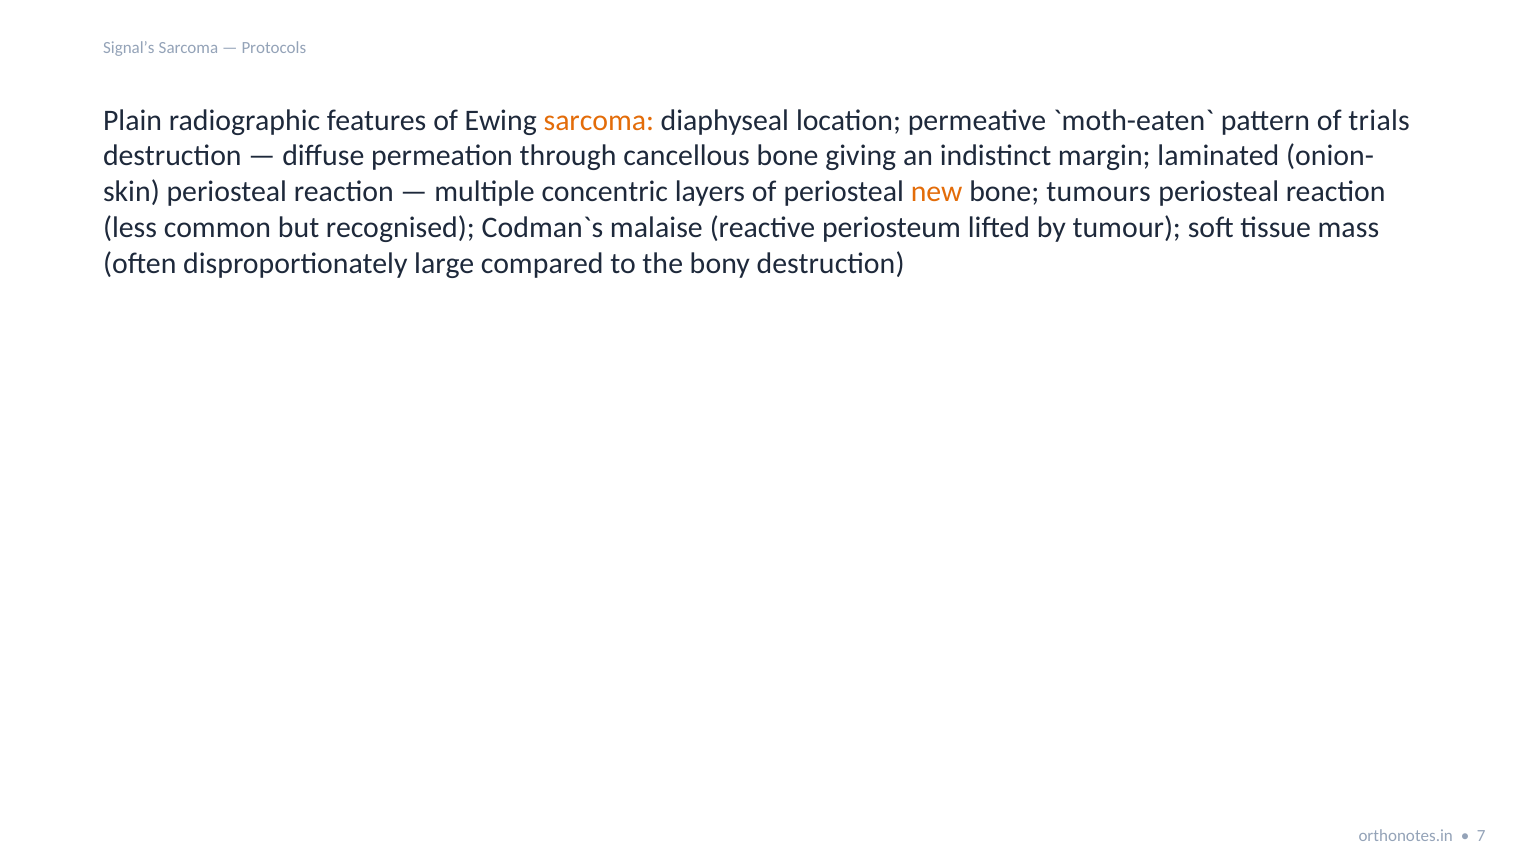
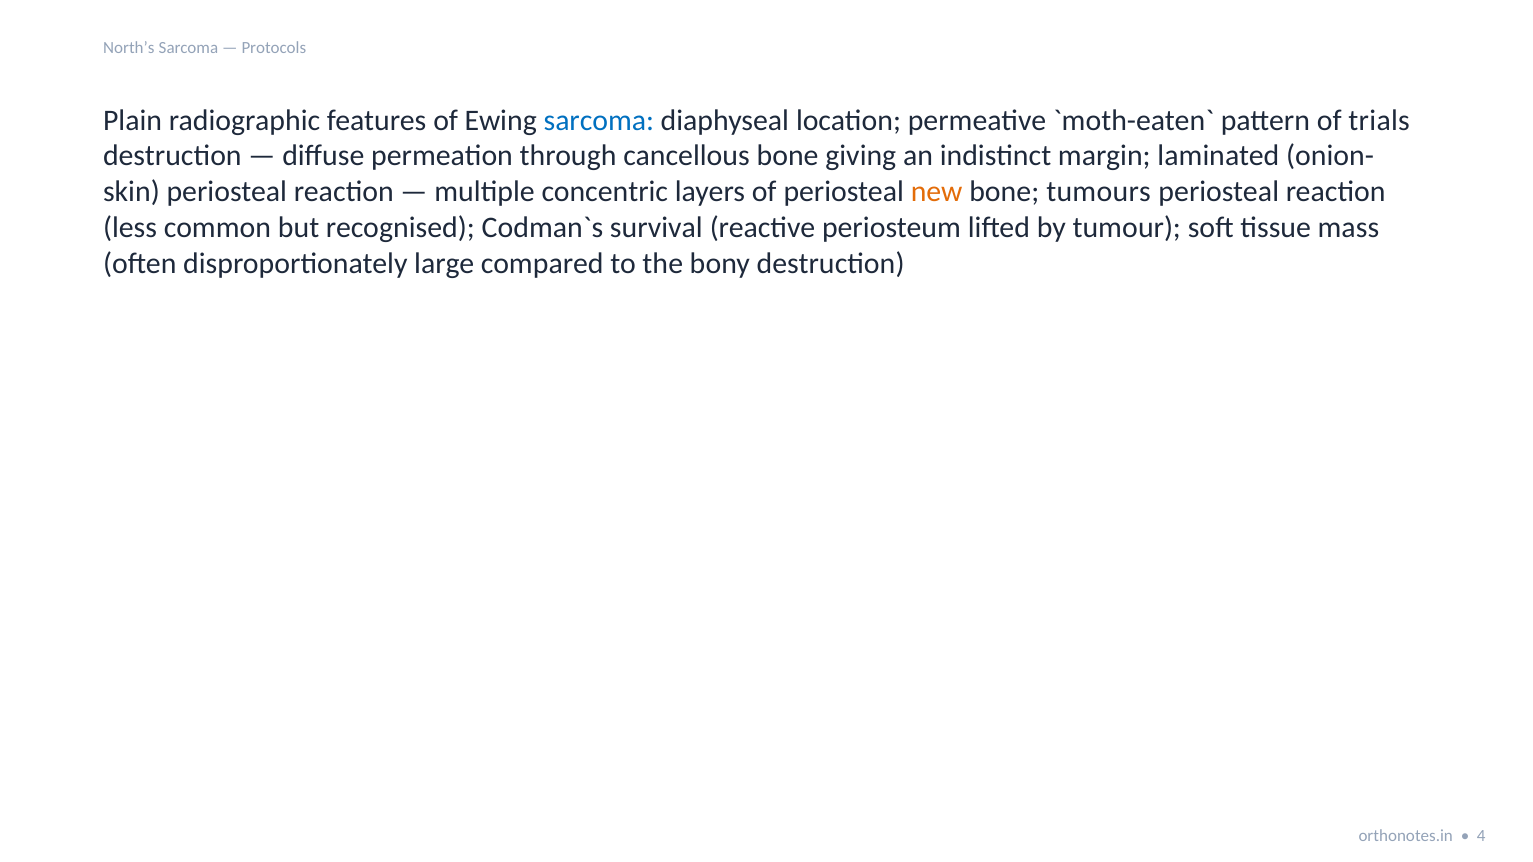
Signal’s: Signal’s -> North’s (129, 48)
sarcoma colour: orange -> blue (599, 120)
malaise: malaise -> survival (656, 228)
7: 7 -> 4 (1481, 837)
